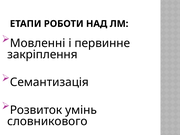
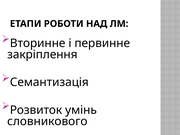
Мовленні: Мовленні -> Вторинне (38, 43)
